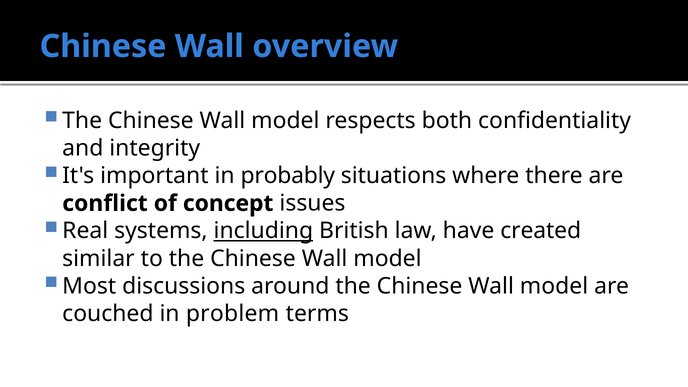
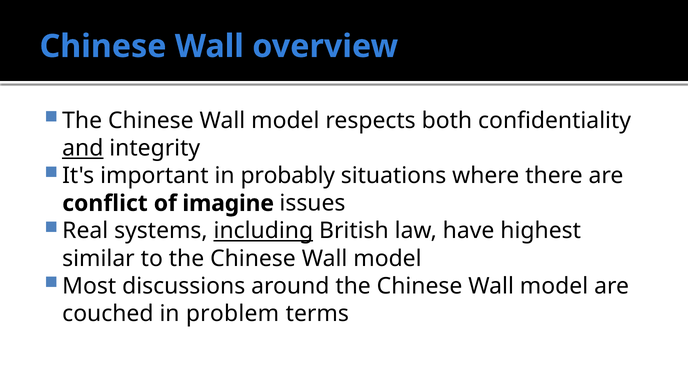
and underline: none -> present (83, 148)
concept: concept -> imagine (228, 203)
created: created -> highest (541, 231)
